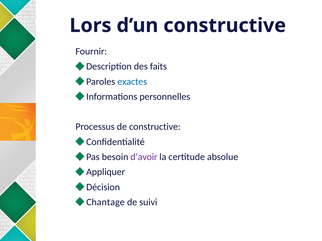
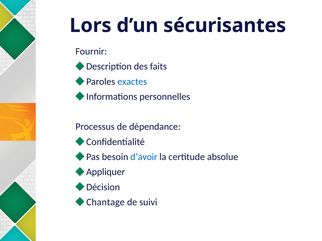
d’un constructive: constructive -> sécurisantes (225, 26)
de constructive: constructive -> dépendance (155, 127)
d’avoir colour: purple -> blue (144, 157)
